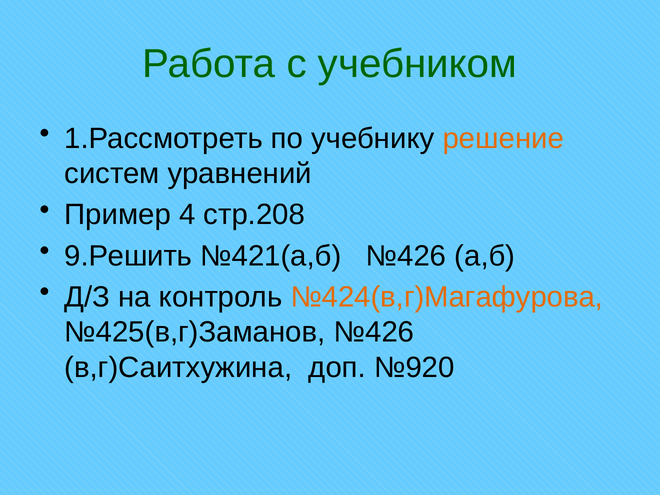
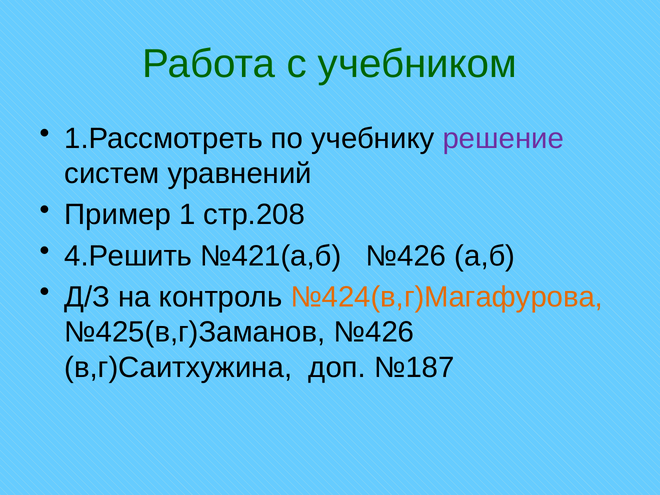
решение colour: orange -> purple (503, 138)
4: 4 -> 1 (187, 215)
9.Решить: 9.Решить -> 4.Решить (128, 256)
№920: №920 -> №187 (414, 367)
